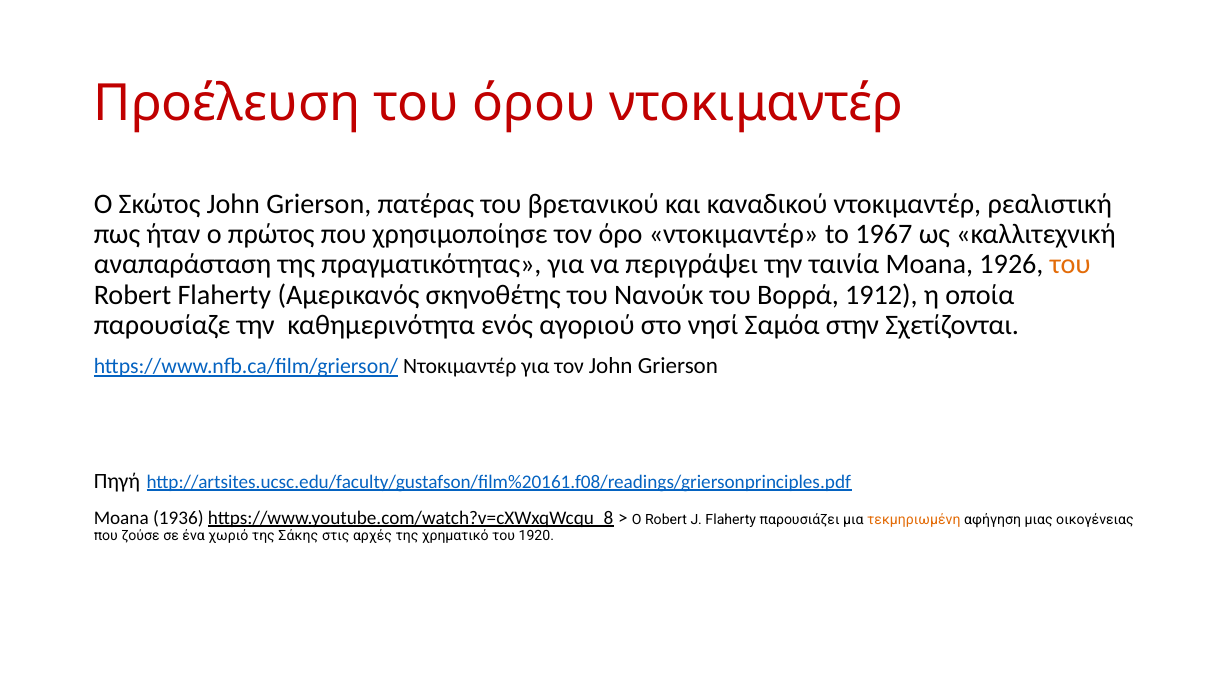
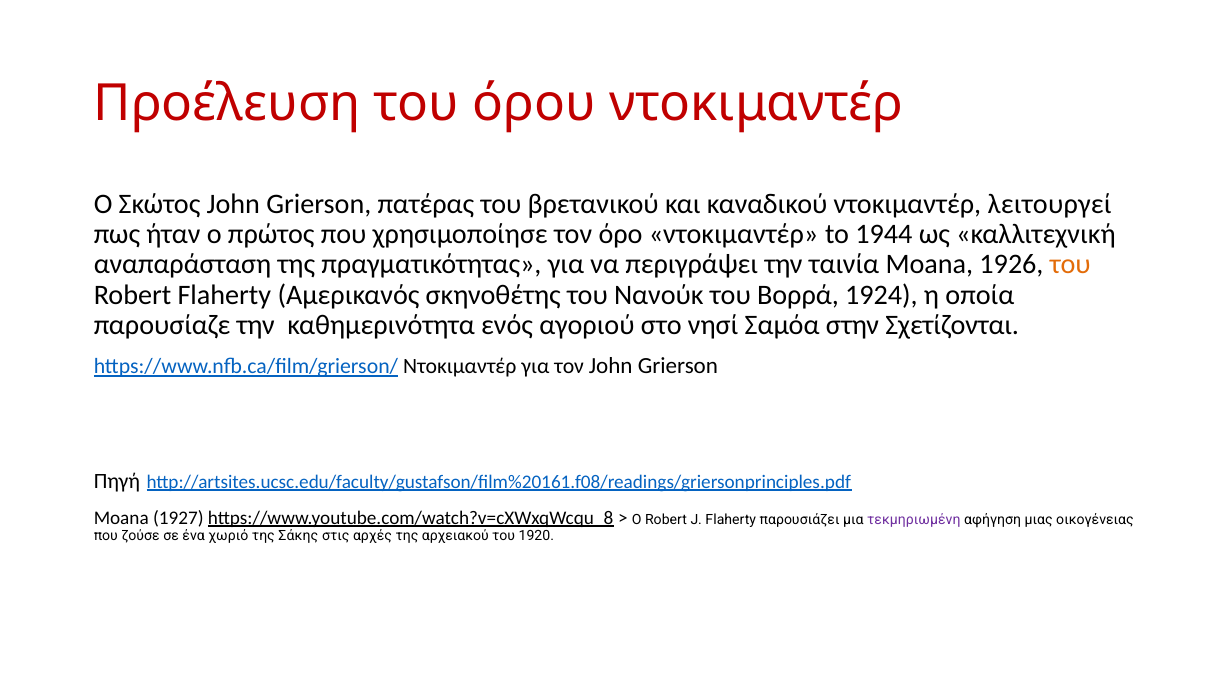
ρεαλιστική: ρεαλιστική -> λειτουργεί (1050, 204)
1967: 1967 -> 1944 (884, 234)
1912: 1912 -> 1924 (881, 295)
1936: 1936 -> 1927 (178, 518)
τεκμηριωμένη colour: orange -> purple (914, 520)
χρηματικό: χρηματικό -> αρχειακού (455, 536)
